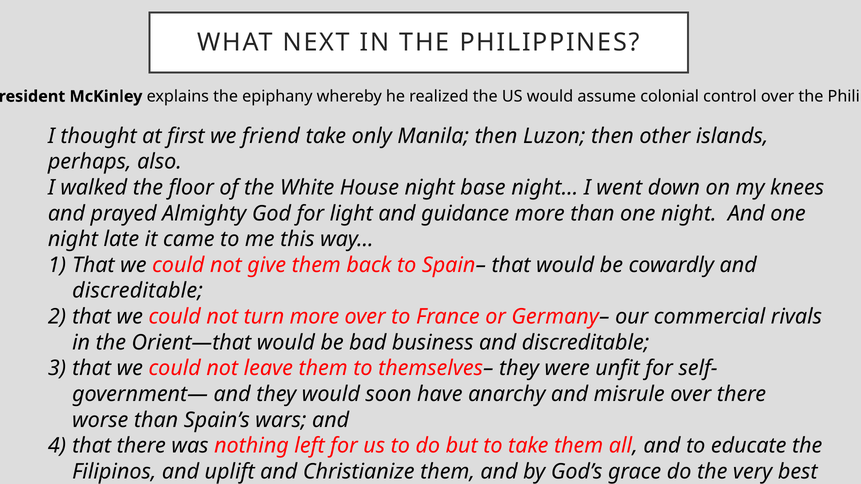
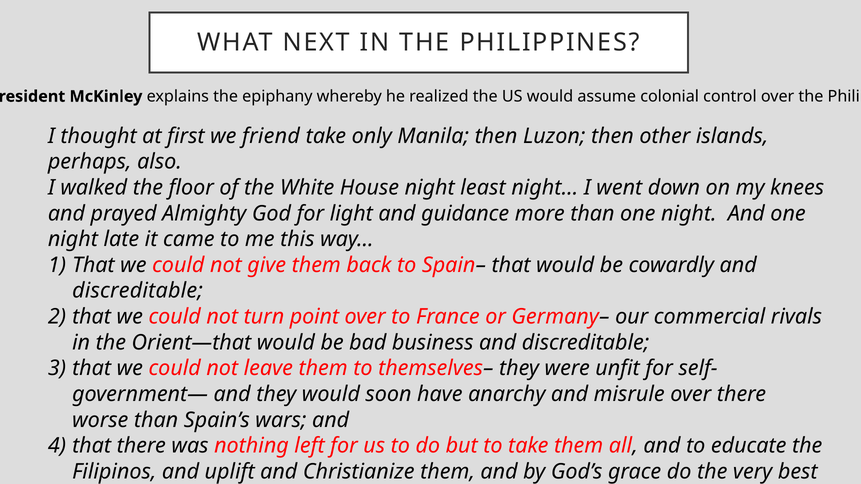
base: base -> least (483, 188)
turn more: more -> point (314, 317)
